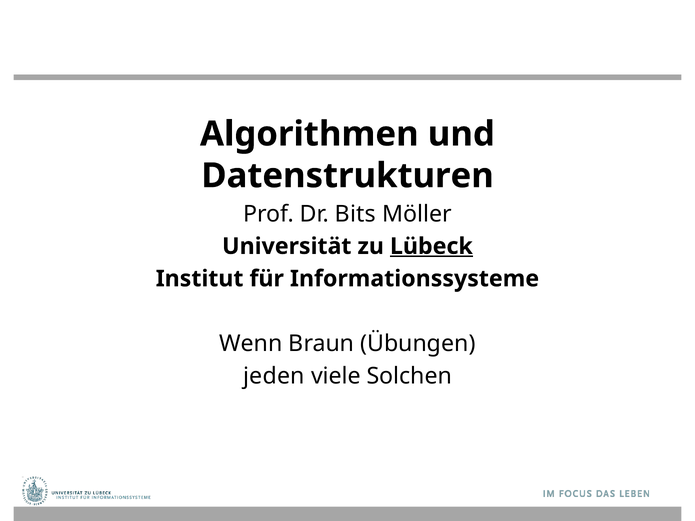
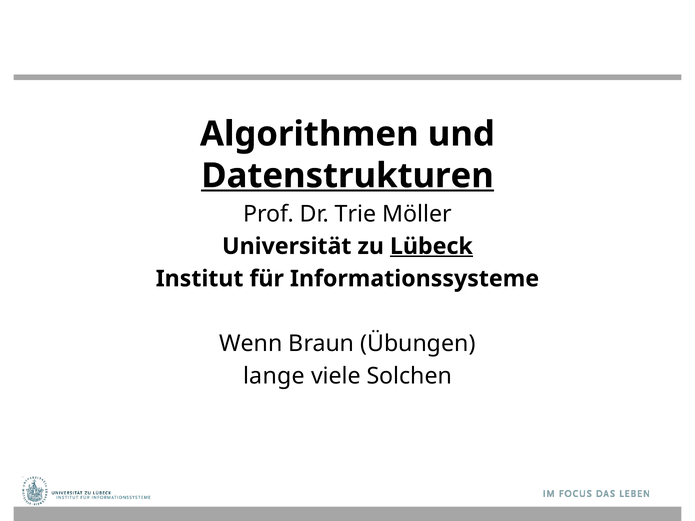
Datenstrukturen underline: none -> present (348, 176)
Bits: Bits -> Trie (356, 214)
jeden: jeden -> lange (274, 376)
